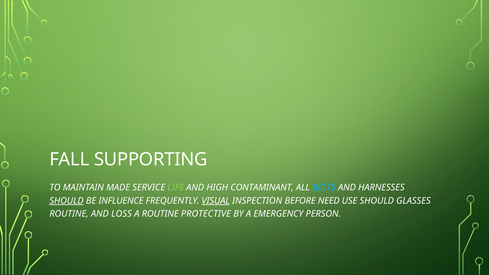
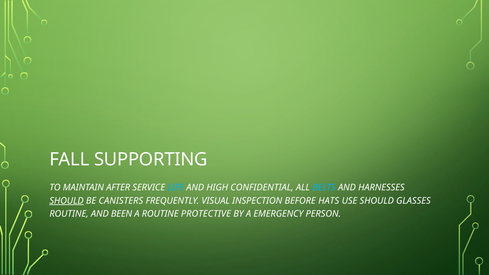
MADE: MADE -> AFTER (118, 188)
LIFE colour: light green -> light blue (176, 188)
CONTAMINANT: CONTAMINANT -> CONFIDENTIAL (262, 188)
INFLUENCE: INFLUENCE -> CANISTERS (121, 201)
VISUAL underline: present -> none (216, 201)
NEED: NEED -> HATS (329, 201)
LOSS: LOSS -> BEEN (122, 214)
